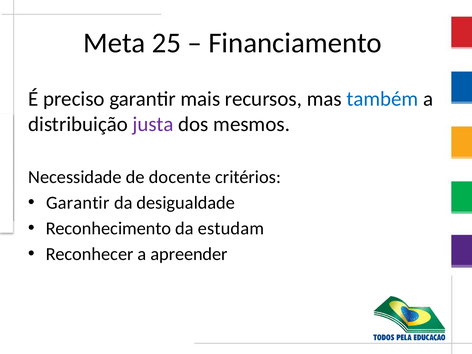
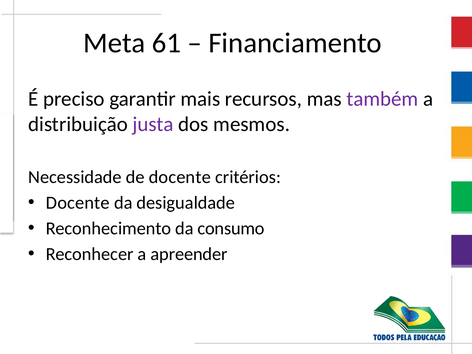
25: 25 -> 61 (166, 43)
também colour: blue -> purple (382, 99)
Garantir: Garantir -> Docente (78, 203)
estudam: estudam -> consumo (231, 228)
